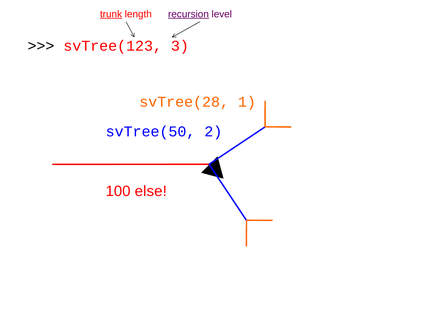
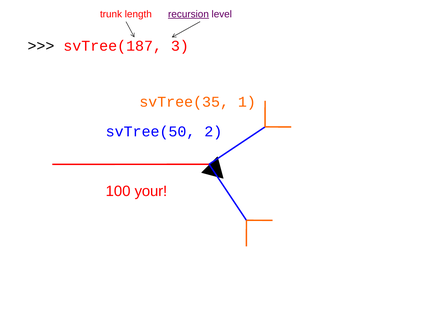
trunk underline: present -> none (111, 14)
svTree(123: svTree(123 -> svTree(187 (113, 46)
svTree(28: svTree(28 -> svTree(35 (184, 102)
else: else -> your (151, 191)
